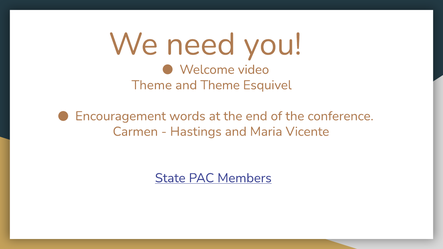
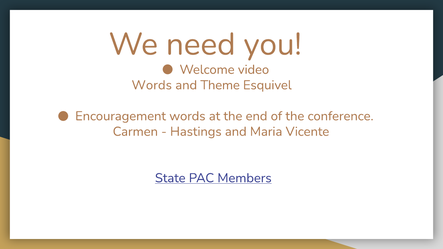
Theme: Theme -> Words (152, 85)
